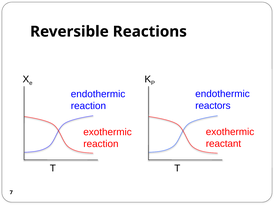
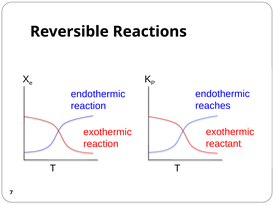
reactors: reactors -> reaches (213, 106)
